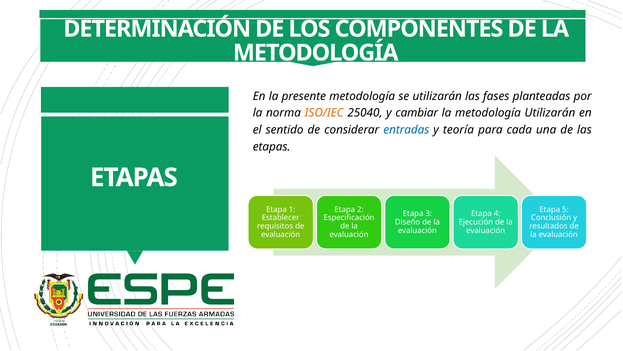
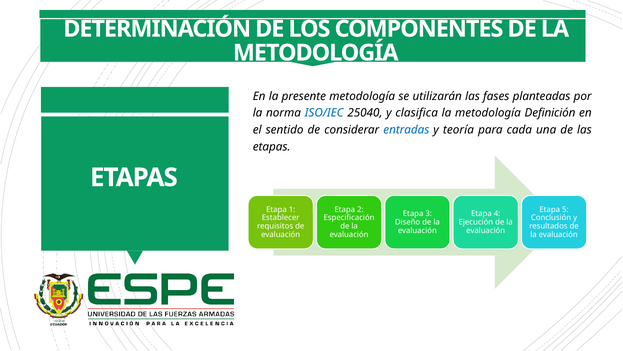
ISO/IEC colour: orange -> blue (324, 113)
cambiar: cambiar -> clasifica (417, 113)
metodología Utilizarán: Utilizarán -> Definición (550, 113)
